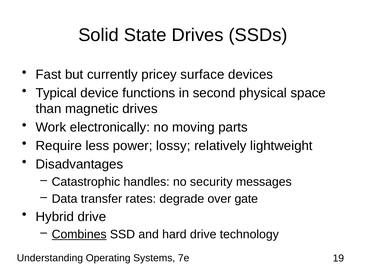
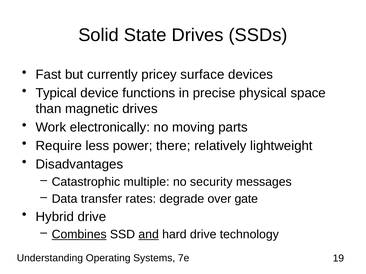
second: second -> precise (214, 93)
lossy: lossy -> there (173, 146)
handles: handles -> multiple (147, 182)
and underline: none -> present (149, 235)
